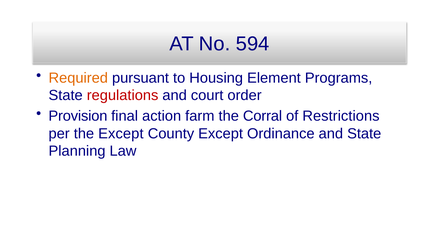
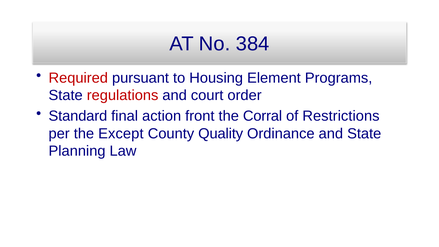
594: 594 -> 384 (253, 44)
Required colour: orange -> red (78, 78)
Provision: Provision -> Standard (78, 116)
farm: farm -> front (200, 116)
County Except: Except -> Quality (221, 134)
